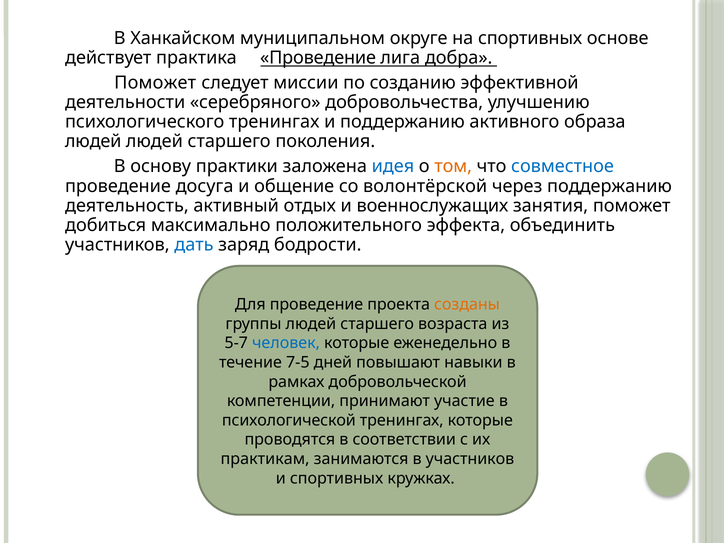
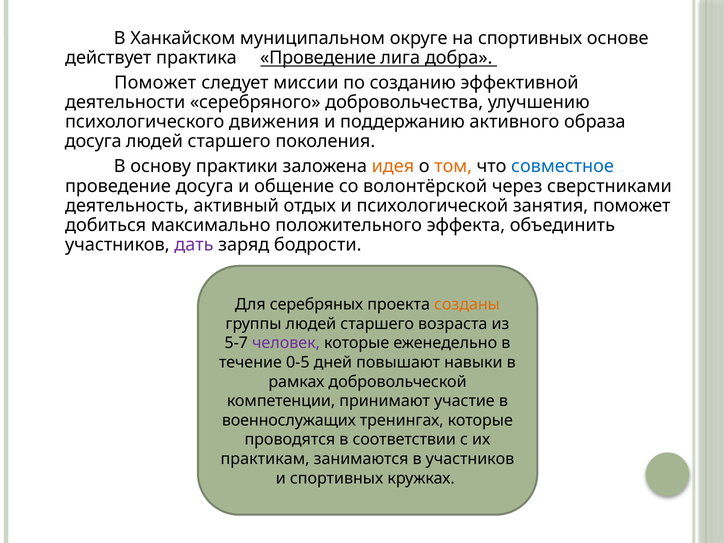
психологического тренингах: тренингах -> движения (274, 122)
людей: людей -> досуга (93, 142)
идея colour: blue -> orange (393, 166)
через поддержанию: поддержанию -> сверстниками (609, 186)
военнослужащих: военнослужащих -> психологической (432, 206)
дать colour: blue -> purple (194, 245)
Для проведение: проведение -> серебряных (317, 305)
человек colour: blue -> purple (286, 343)
7-5: 7-5 -> 0-5 (298, 362)
психологической: психологической -> военнослужащих (289, 420)
